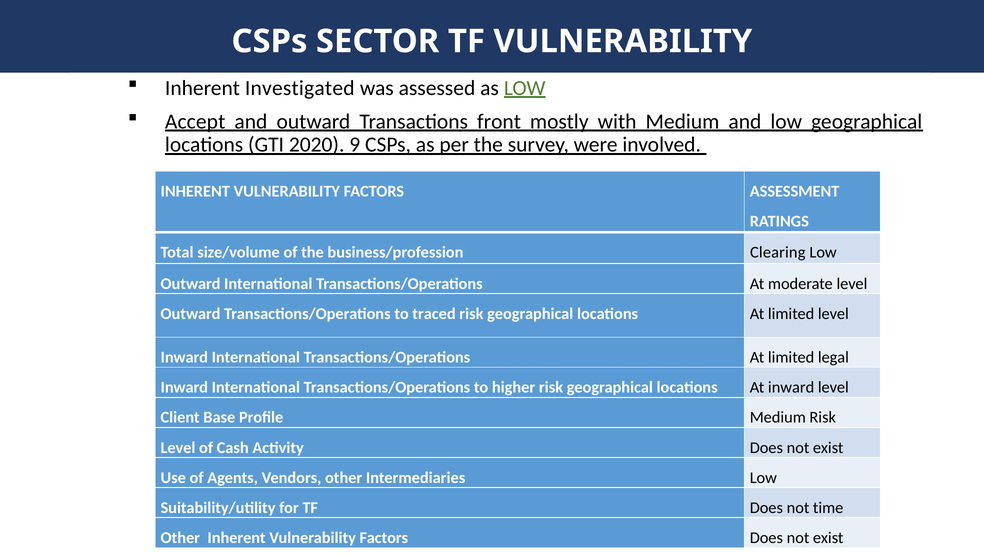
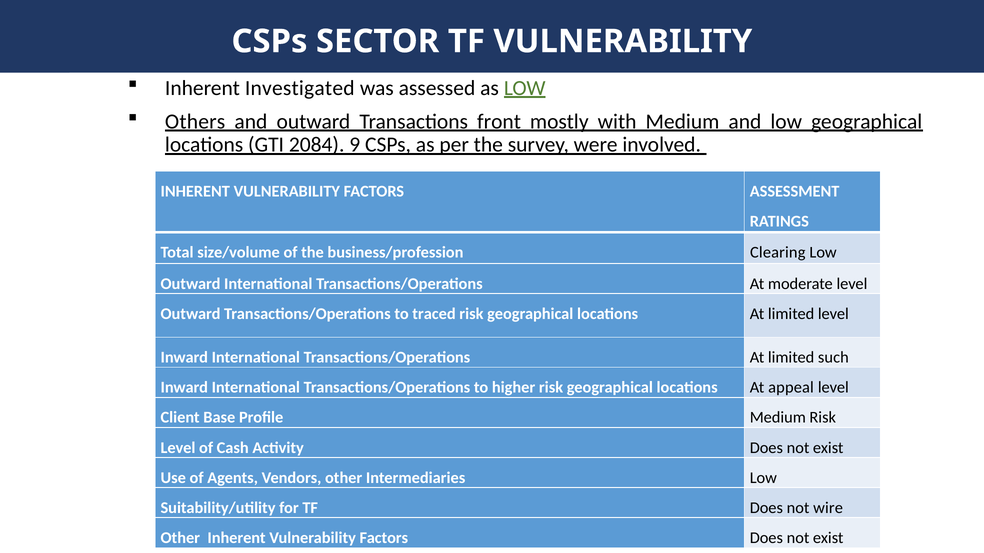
Accept: Accept -> Others (195, 122)
2020: 2020 -> 2084 (317, 145)
legal: legal -> such (833, 358)
At inward: inward -> appeal (791, 388)
time: time -> wire (828, 508)
